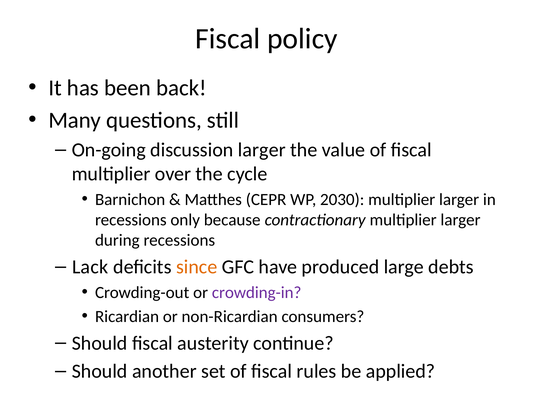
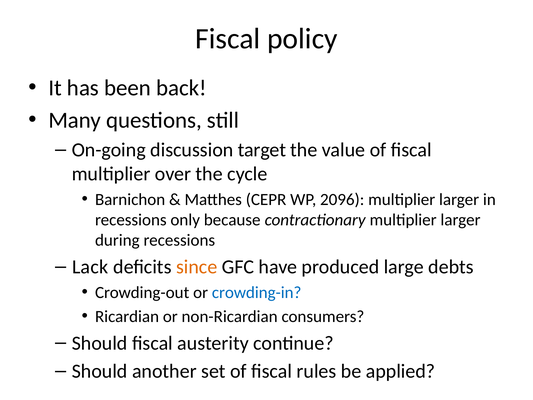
discussion larger: larger -> target (262, 150)
2030: 2030 -> 2096 (342, 199)
crowding-in colour: purple -> blue (257, 292)
